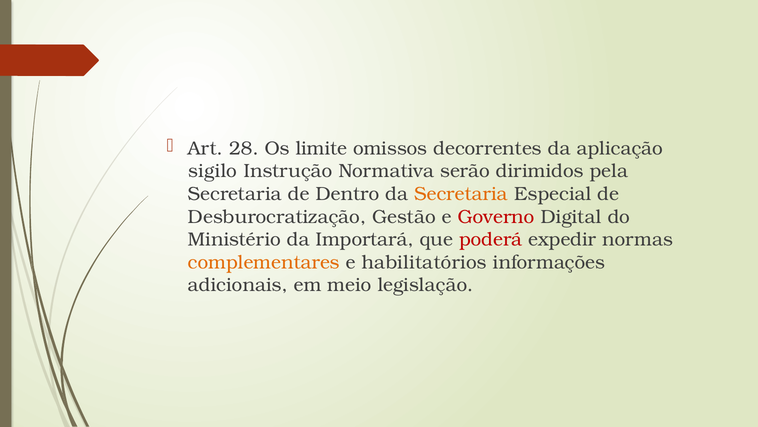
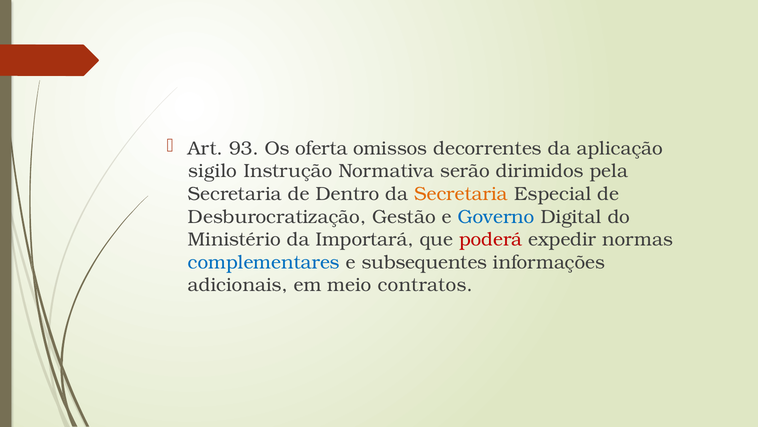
28: 28 -> 93 (244, 148)
limite: limite -> oferta (321, 148)
Governo colour: red -> blue (496, 216)
complementares colour: orange -> blue (264, 262)
habilitatórios: habilitatórios -> subsequentes (424, 262)
legislação: legislação -> contratos (425, 285)
